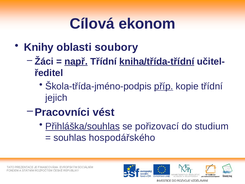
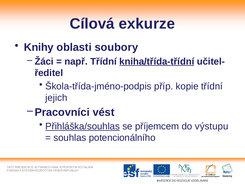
ekonom: ekonom -> exkurze (147, 24)
např underline: present -> none (76, 61)
příp underline: present -> none (164, 86)
pořizovací: pořizovací -> příjemcem (157, 126)
studium: studium -> výstupu (212, 126)
hospodářského: hospodářského -> potencionálního (122, 138)
